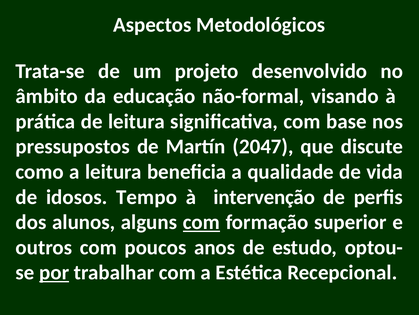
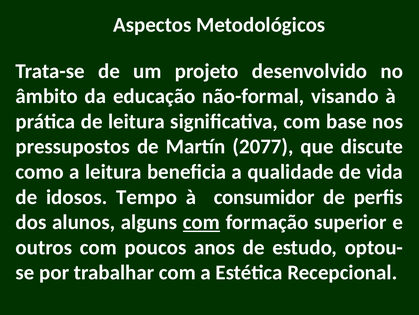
2047: 2047 -> 2077 (263, 146)
intervenção: intervenção -> consumidor (264, 197)
por underline: present -> none (54, 272)
